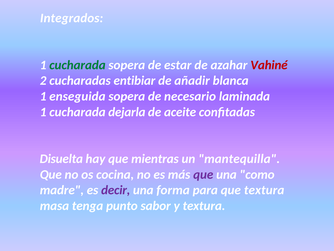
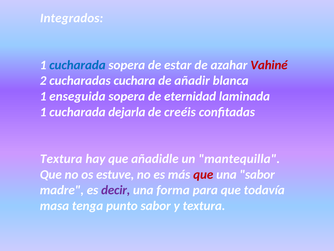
cucharada colour: green -> blue (77, 65)
entibiar: entibiar -> cuchara (135, 81)
necesario: necesario -> eternidad (190, 96)
aceite: aceite -> creéis (180, 112)
Disuelta: Disuelta -> Textura (61, 159)
mientras: mientras -> añadidle (155, 159)
cocina: cocina -> estuve (115, 174)
que colour: purple -> red (203, 174)
una como: como -> sabor (257, 174)
que textura: textura -> todavía (264, 190)
